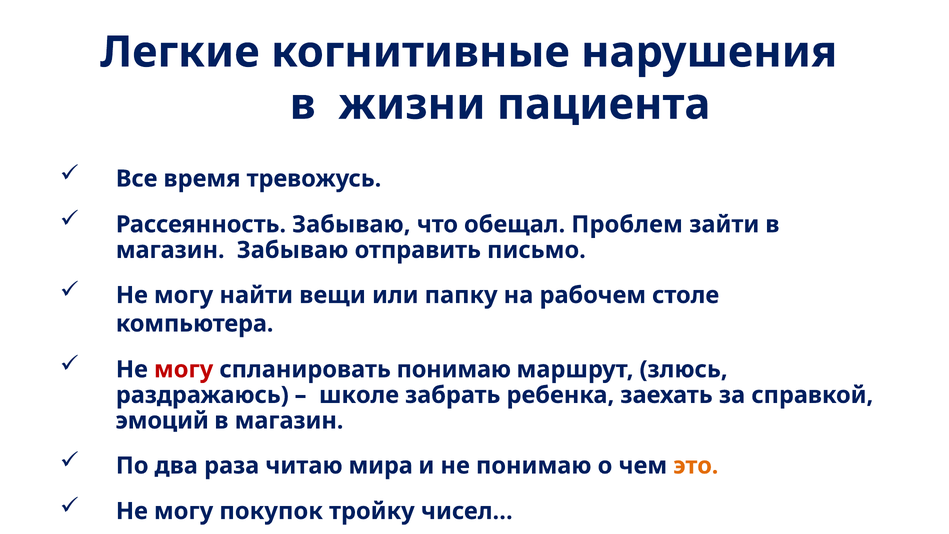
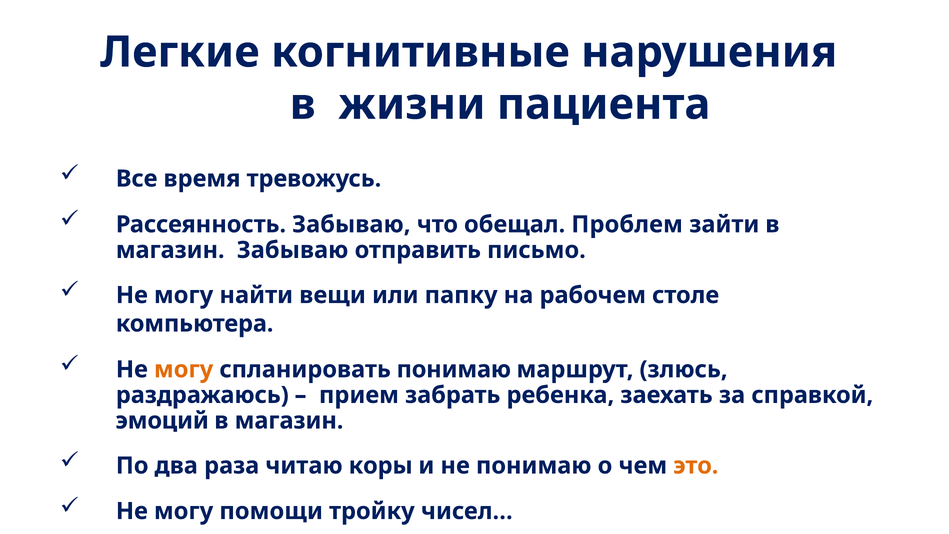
могу colour: red -> orange (184, 369)
школе: школе -> прием (359, 395)
мира: мира -> коры (381, 466)
покупок: покупок -> помощи (271, 511)
